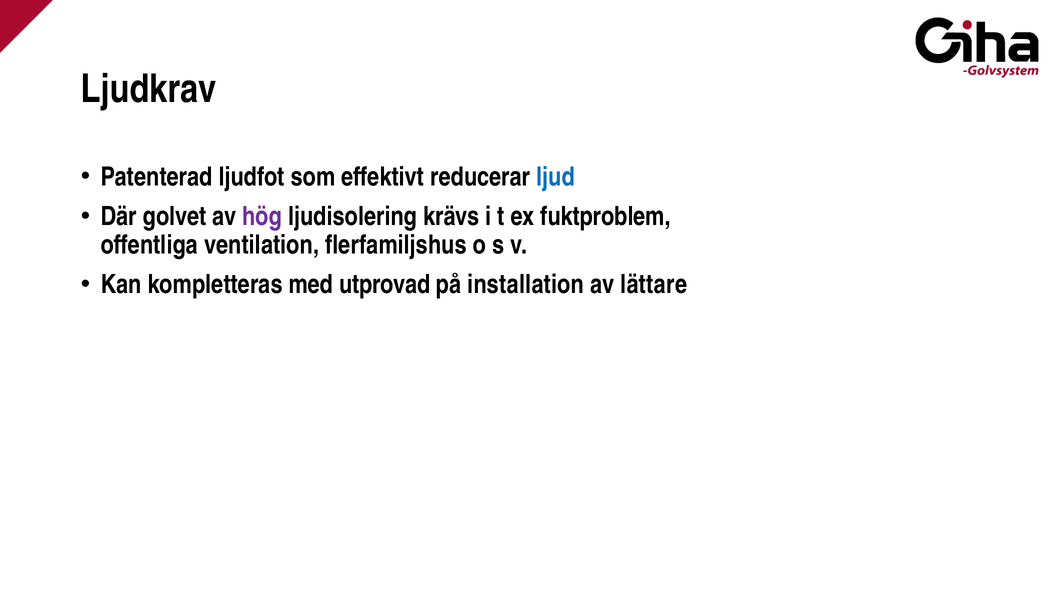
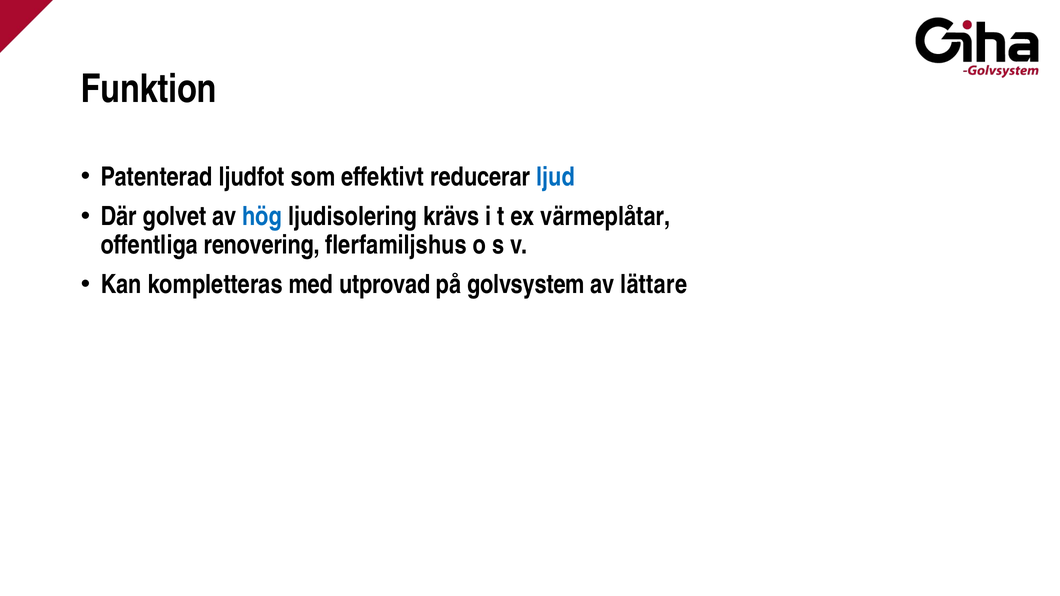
Ljudkrav: Ljudkrav -> Funktion (149, 89)
hög colour: purple -> blue (262, 217)
fuktproblem: fuktproblem -> värmeplåtar (605, 217)
ventilation: ventilation -> renovering (262, 245)
installation: installation -> golvsystem (526, 285)
